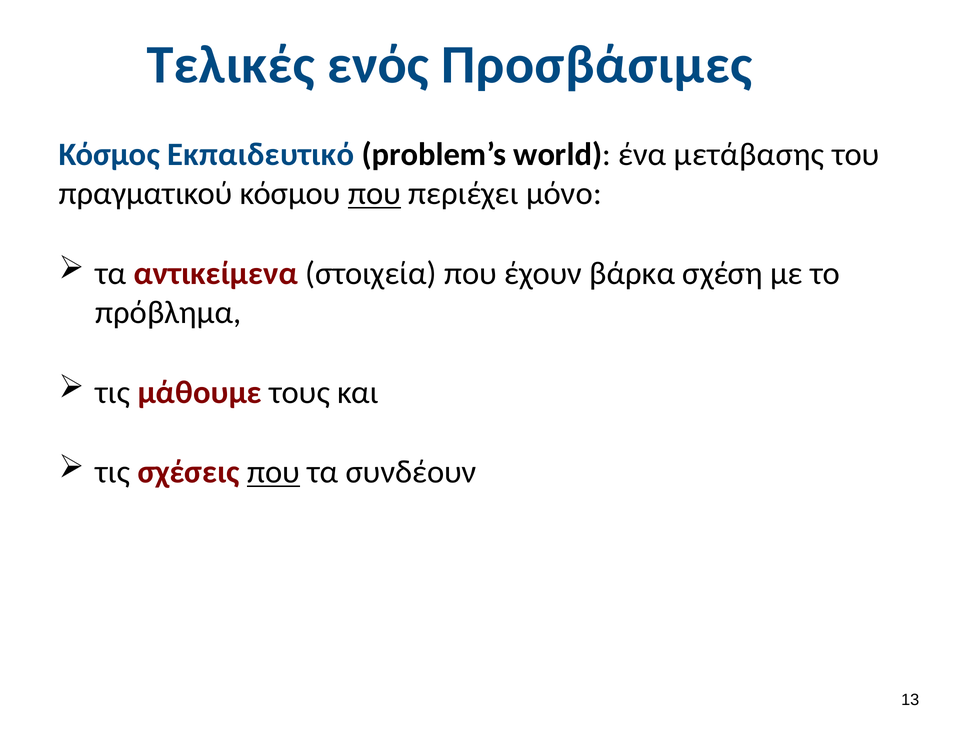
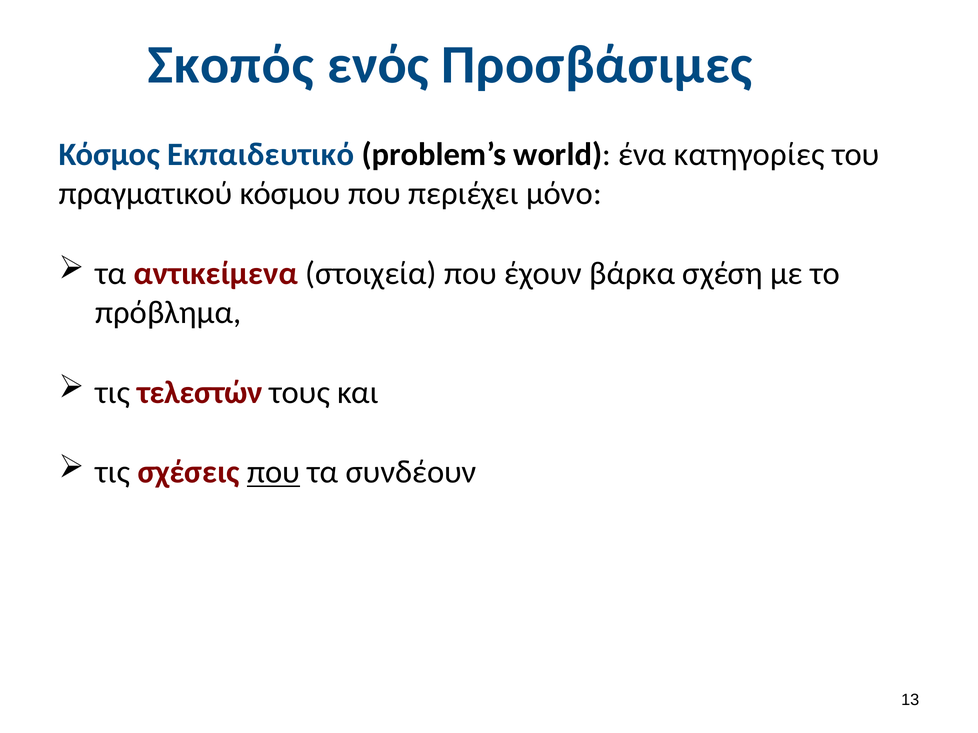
Τελικές: Τελικές -> Σκοπός (231, 65)
μετάβασης: μετάβασης -> κατηγορίες (749, 155)
που underline: present -> none (374, 194)
μάθουμε: μάθουμε -> τελεστών (200, 393)
